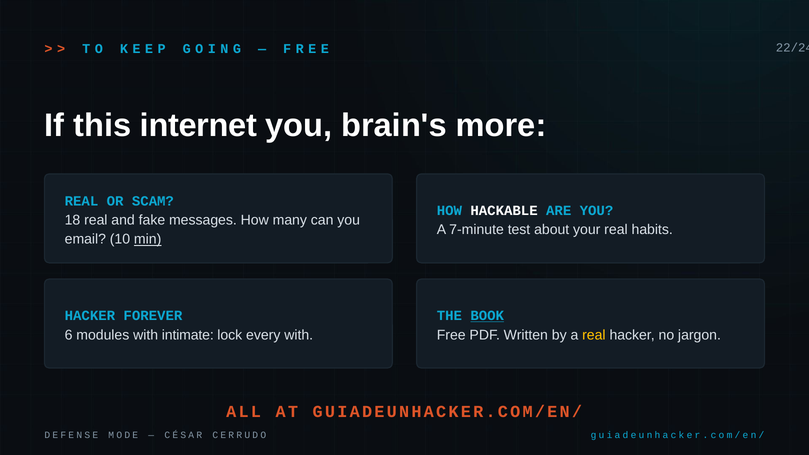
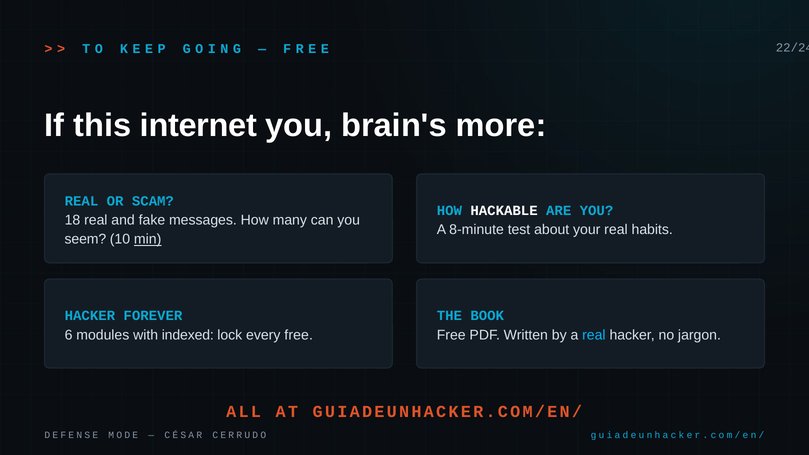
7-minute: 7-minute -> 8-minute (477, 230)
email: email -> seem (85, 239)
BOOK underline: present -> none (487, 316)
intimate: intimate -> indexed (188, 335)
every with: with -> free (299, 335)
real colour: yellow -> light blue (594, 335)
